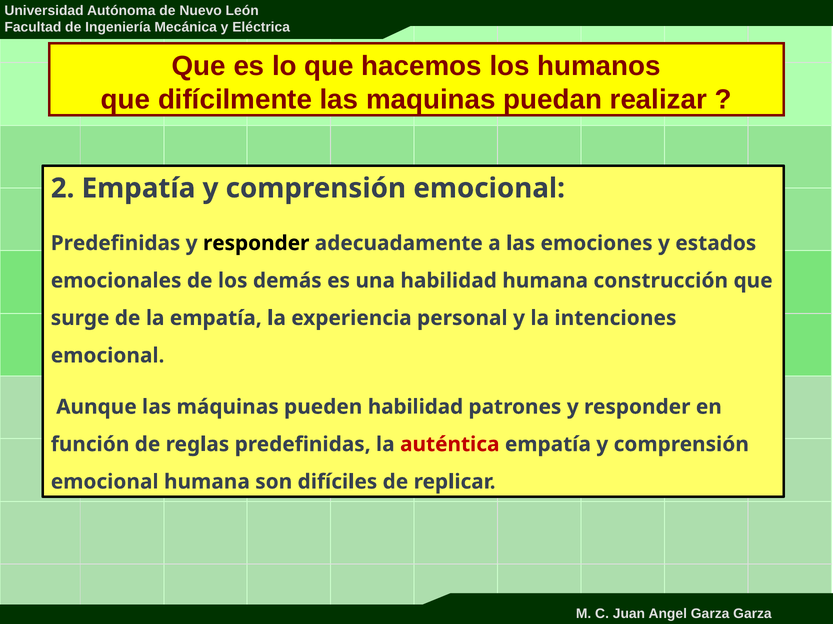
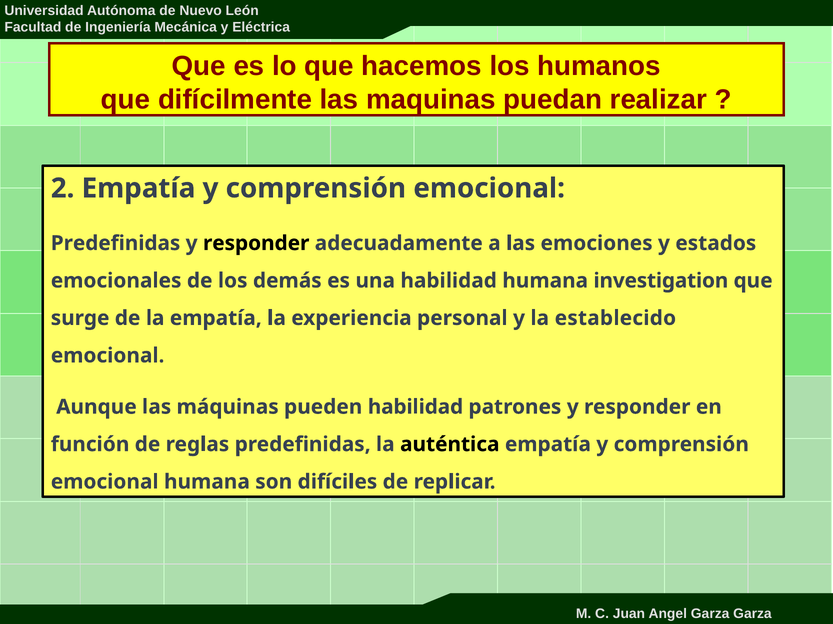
construcción: construcción -> investigation (661, 281)
intenciones: intenciones -> establecido (615, 318)
auténtica colour: red -> black (450, 445)
